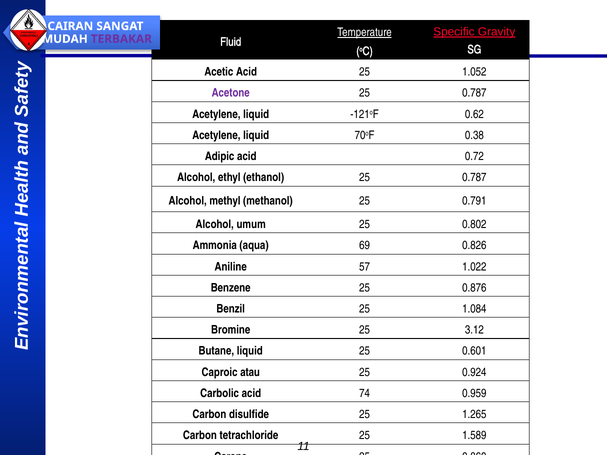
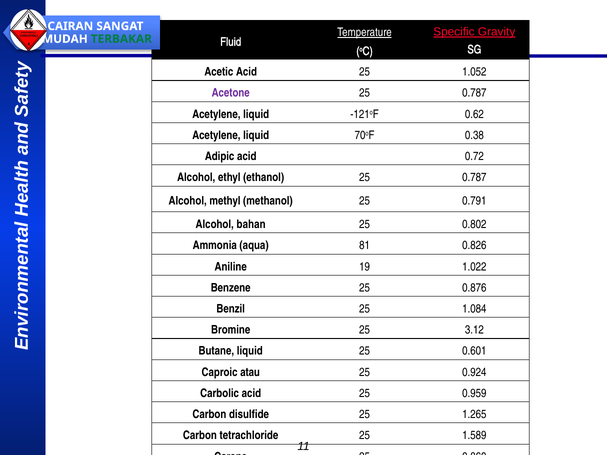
TERBAKAR colour: purple -> green (121, 39)
umum: umum -> bahan (251, 225)
69: 69 -> 81 (365, 246)
57: 57 -> 19 (365, 267)
Carbolic acid 74: 74 -> 25 (365, 394)
